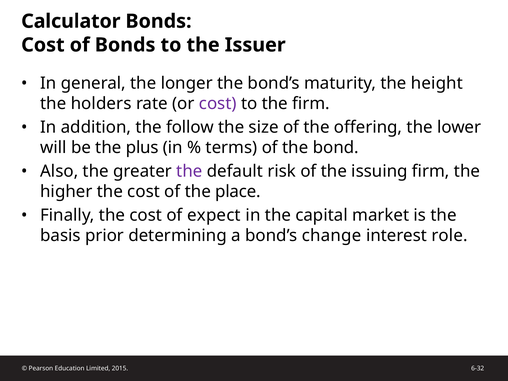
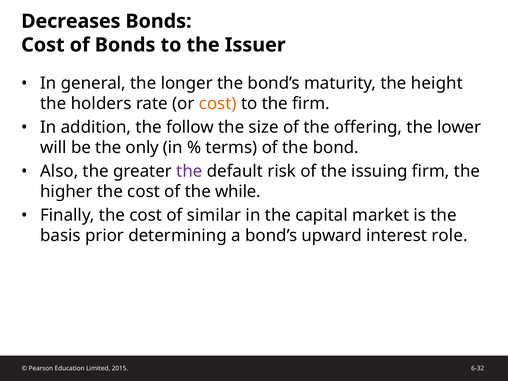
Calculator: Calculator -> Decreases (71, 21)
cost colour: purple -> orange (218, 104)
plus: plus -> only (142, 148)
place: place -> while (238, 192)
expect: expect -> similar (214, 215)
change: change -> upward (332, 236)
